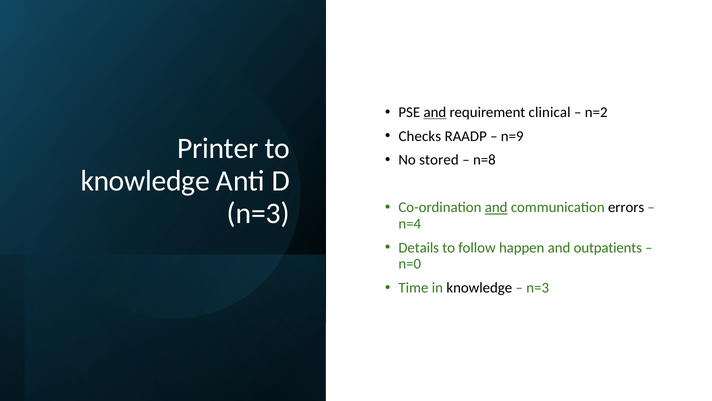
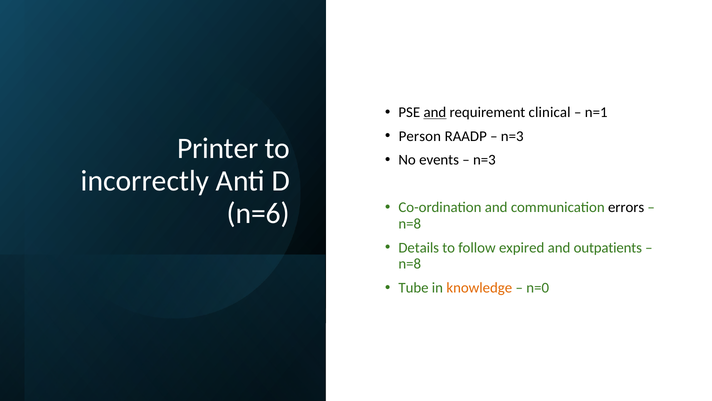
n=2: n=2 -> n=1 (596, 112)
Checks: Checks -> Person (420, 136)
n=9: n=9 -> n=3 (512, 136)
stored: stored -> events (439, 160)
n=8: n=8 -> n=3 (484, 160)
knowledge: knowledge -> incorrectly (145, 181)
and underline: present -> none (496, 207)
n=3: n=3 -> n=6 (258, 213)
n=4: n=4 -> n=8 (410, 224)
happen: happen -> expired (522, 247)
n=0: n=0 -> n=8 (410, 264)
Time: Time -> Tube (413, 288)
knowledge colour: black -> orange (479, 288)
n=3: n=3 -> n=0 (538, 288)
